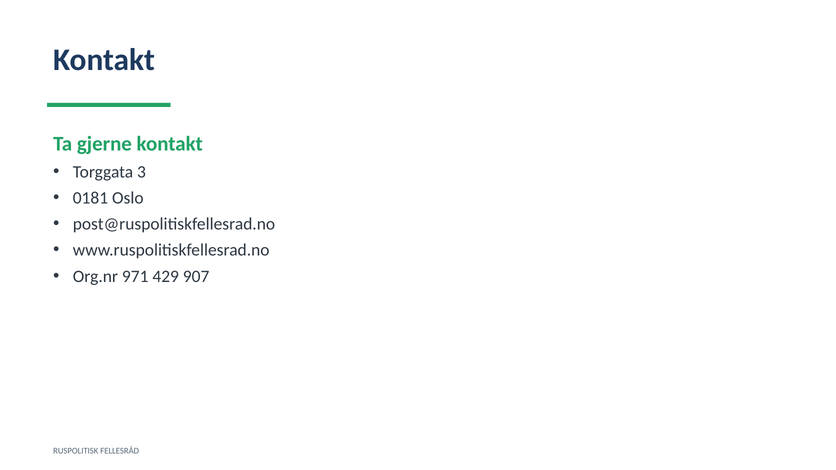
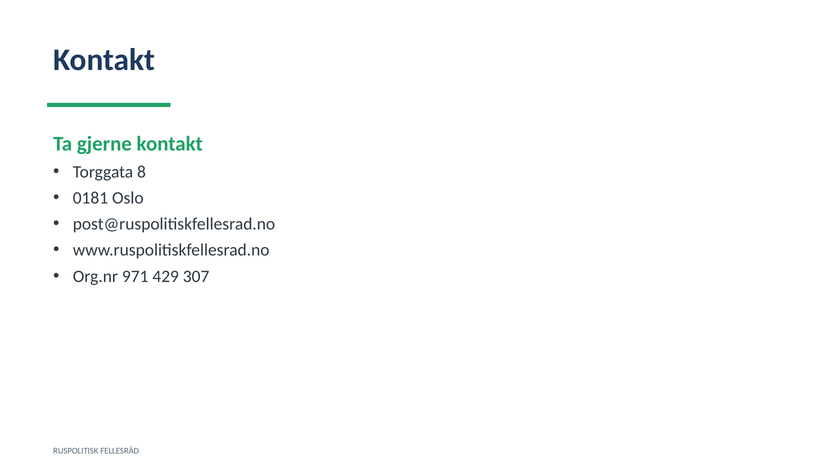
3: 3 -> 8 (142, 172)
907: 907 -> 307 (196, 276)
